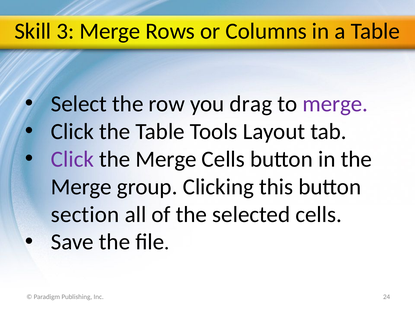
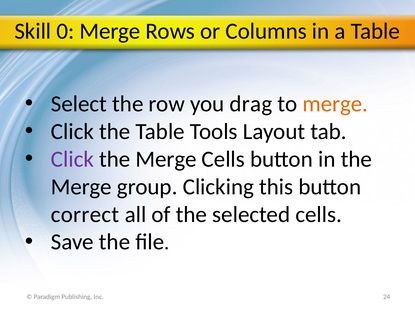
3: 3 -> 0 (65, 31)
merge colour: purple -> orange (335, 104)
section: section -> correct (85, 215)
